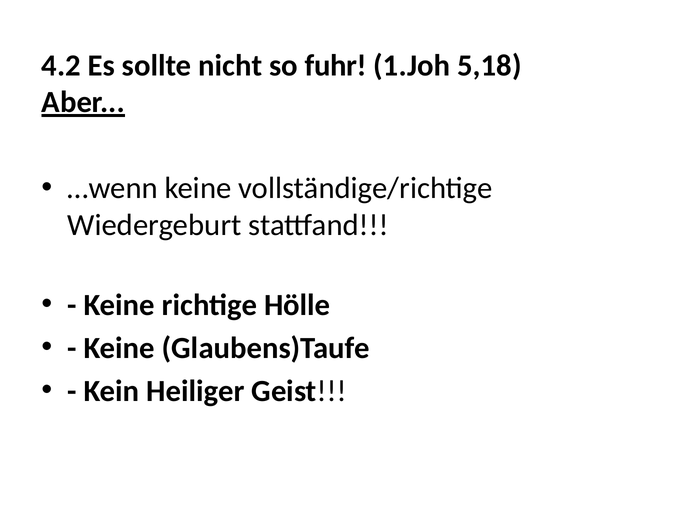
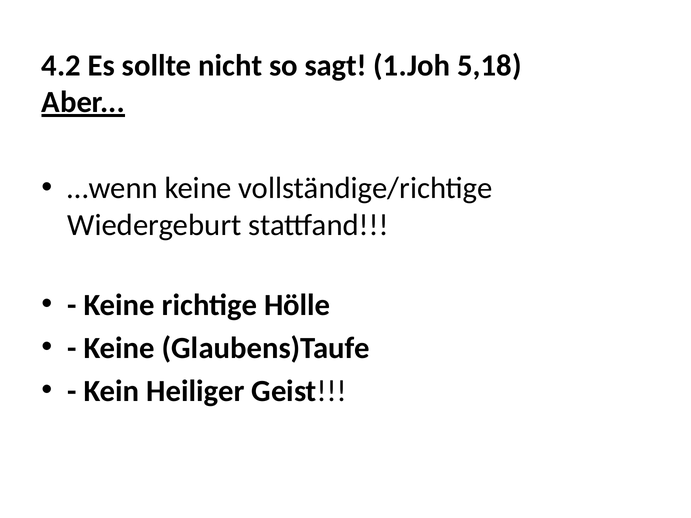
fuhr: fuhr -> sagt (336, 65)
